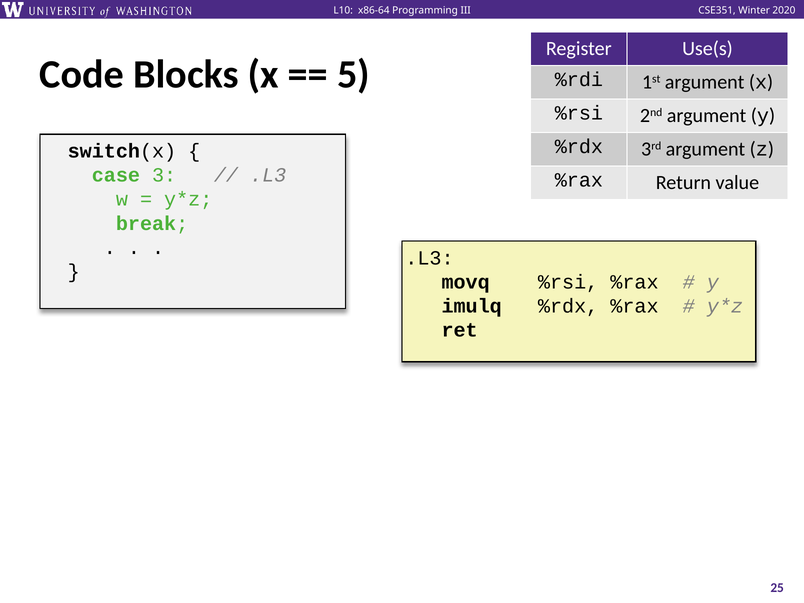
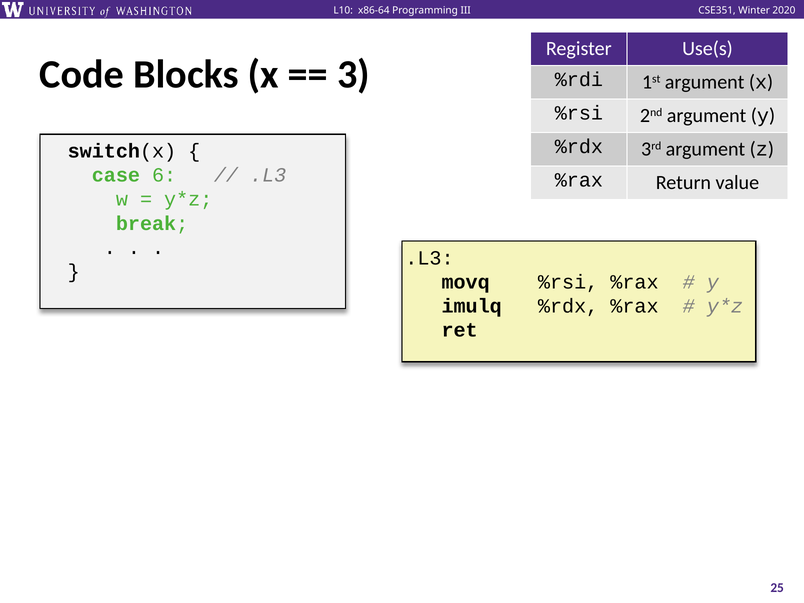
5: 5 -> 3 (353, 75)
3: 3 -> 6 (164, 175)
